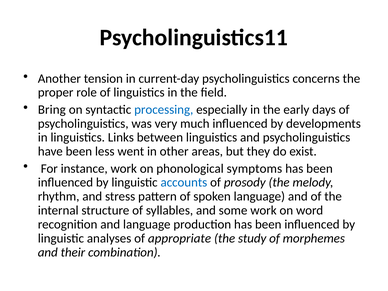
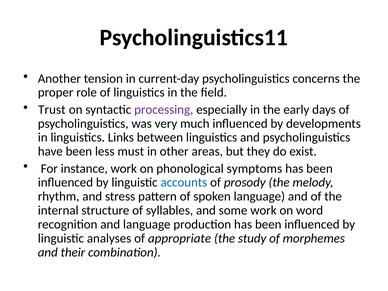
Bring: Bring -> Trust (52, 110)
processing colour: blue -> purple (164, 110)
went: went -> must (131, 151)
